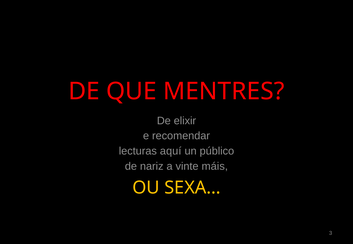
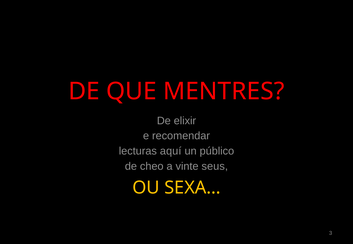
nariz: nariz -> cheo (152, 167)
máis: máis -> seus (215, 167)
